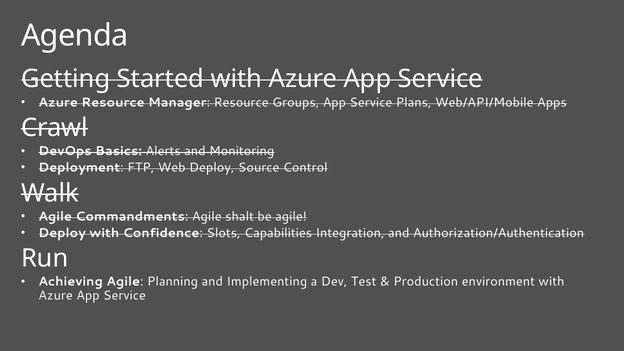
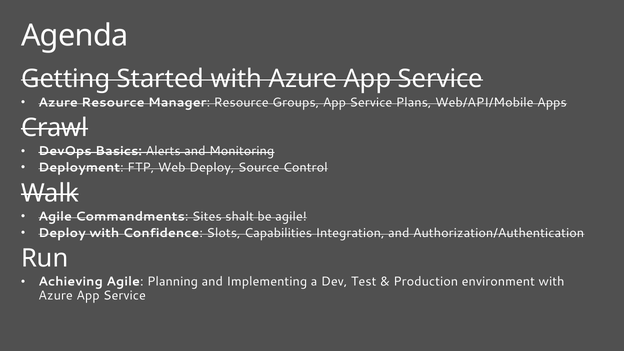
Commandments Agile: Agile -> Sites (207, 216)
